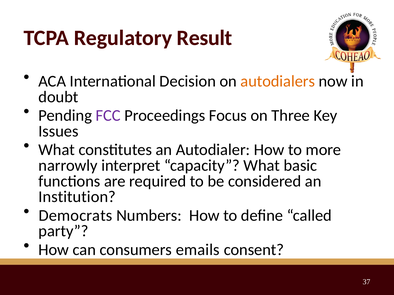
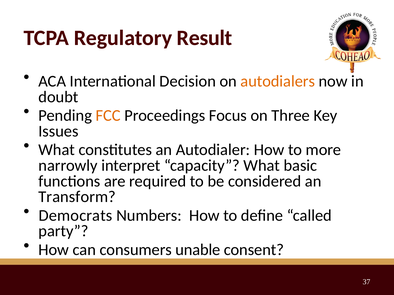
FCC colour: purple -> orange (108, 116)
Institution: Institution -> Transform (77, 197)
emails: emails -> unable (198, 250)
